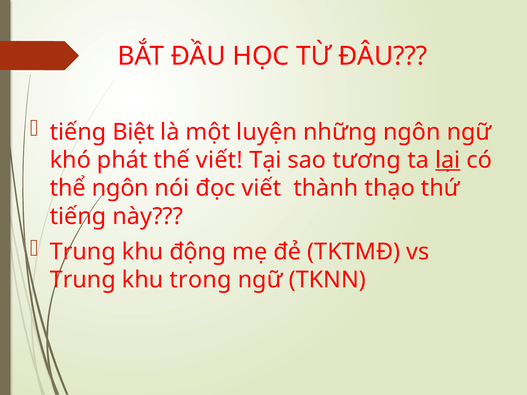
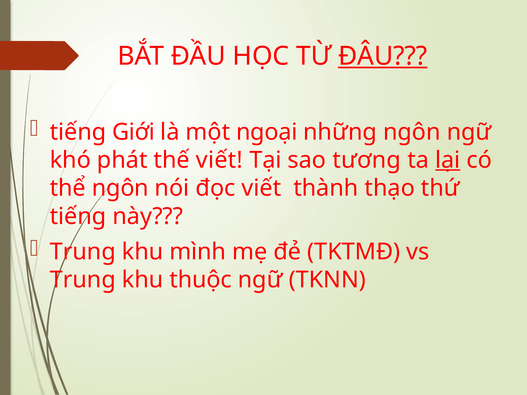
ĐÂU underline: none -> present (383, 56)
Biệt: Biệt -> Giới (133, 132)
luyện: luyện -> ngoại (267, 132)
động: động -> mình (198, 252)
trong: trong -> thuộc (201, 280)
